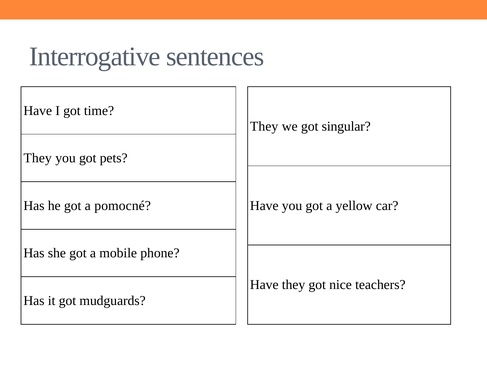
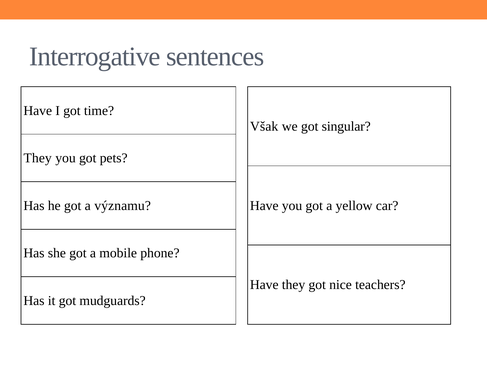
They: They -> Však (264, 126)
pomocné: pomocné -> významu (123, 206)
